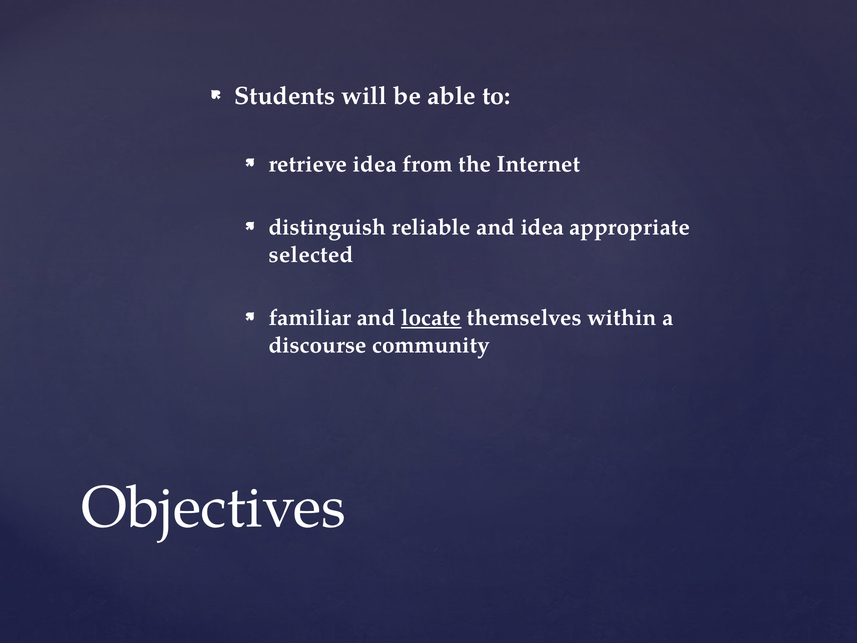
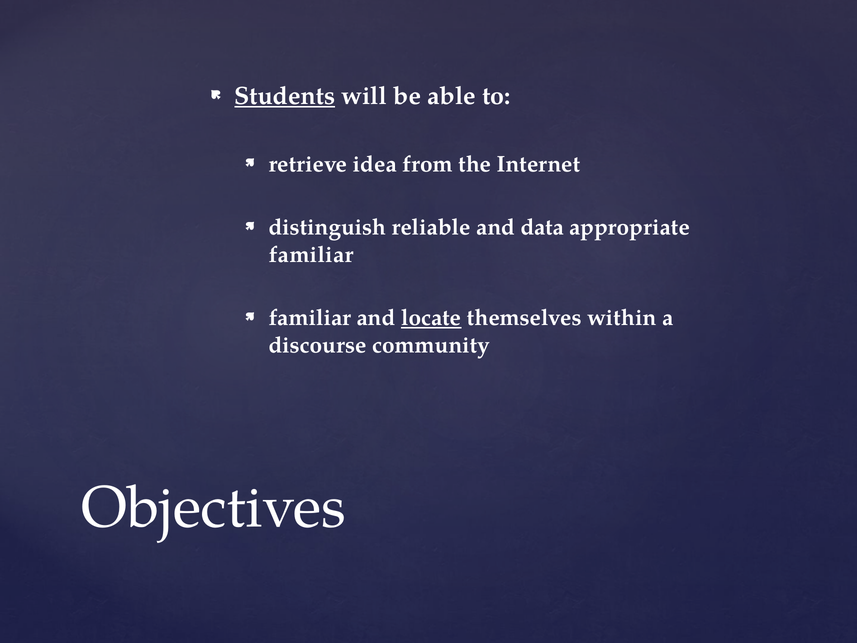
Students underline: none -> present (285, 96)
and idea: idea -> data (542, 227)
selected: selected -> familiar (311, 254)
